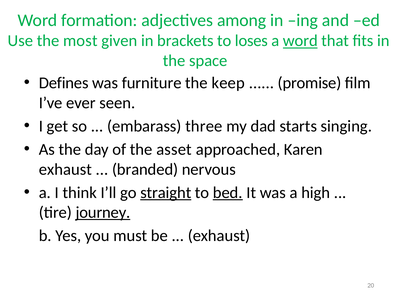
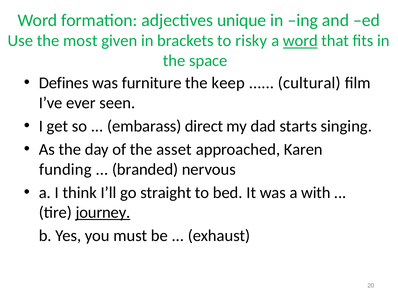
among: among -> unique (242, 20)
loses: loses -> risky (251, 41)
promise: promise -> cultural (309, 83)
three: three -> direct (204, 126)
exhaust: exhaust -> funding (65, 169)
straight underline: present -> none (166, 192)
bed underline: present -> none (228, 192)
high: high -> with (316, 192)
